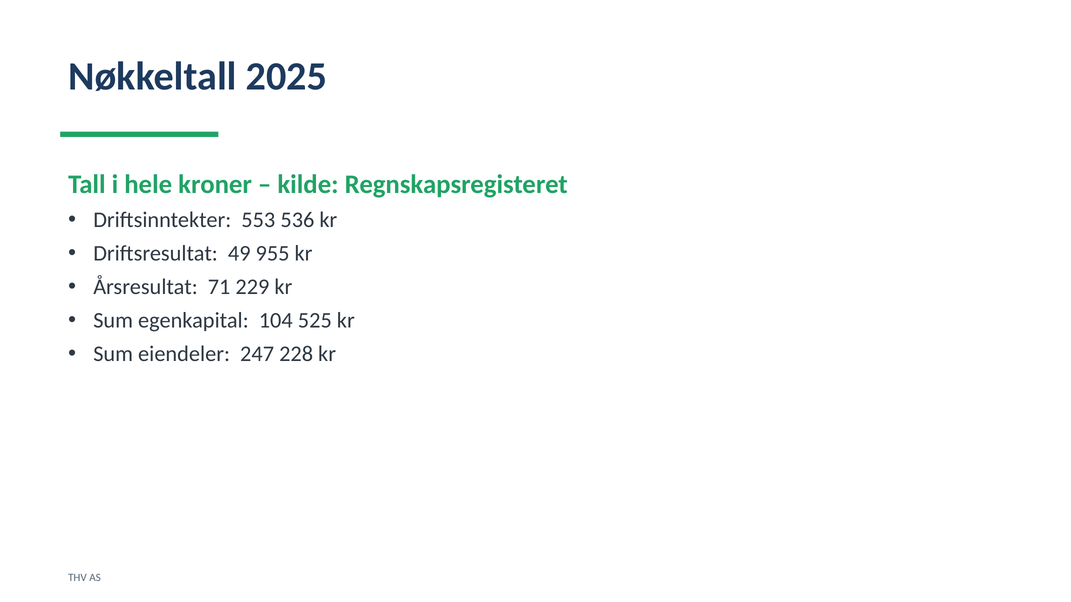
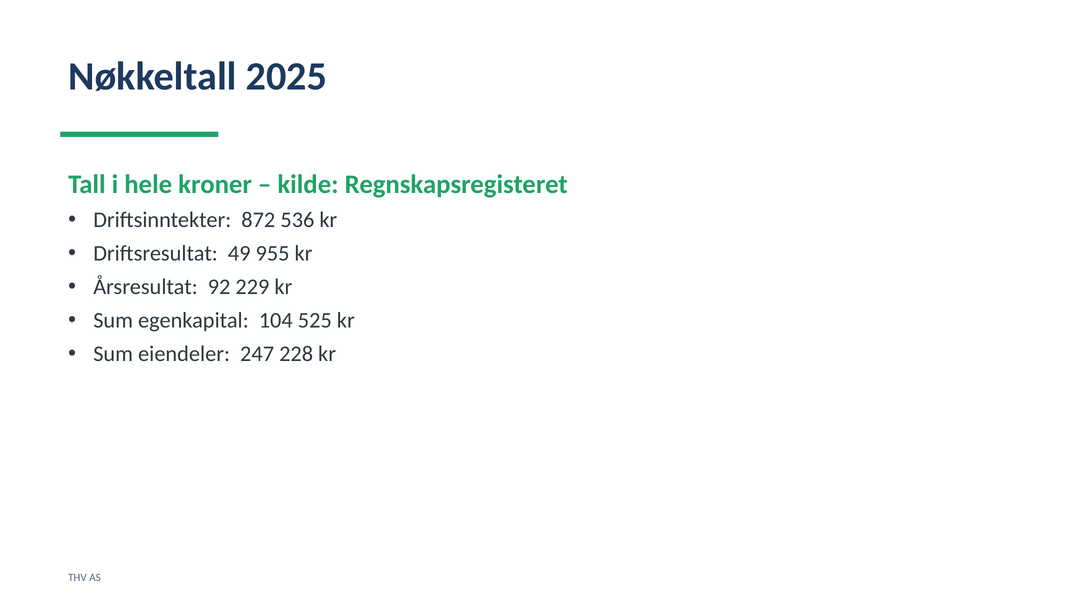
553: 553 -> 872 (258, 220)
71: 71 -> 92 (219, 287)
